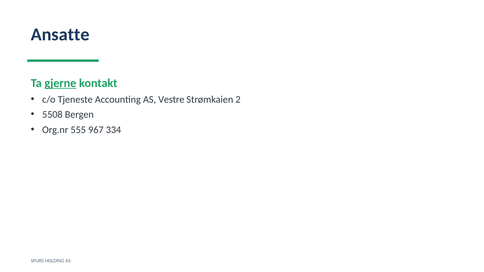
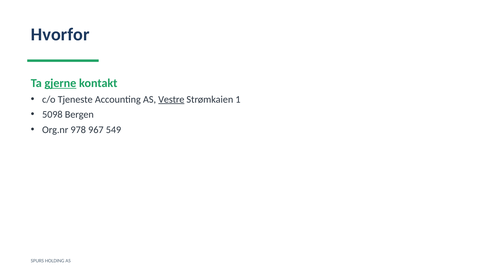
Ansatte: Ansatte -> Hvorfor (60, 35)
Vestre underline: none -> present (171, 100)
2: 2 -> 1 (238, 100)
5508: 5508 -> 5098 (52, 115)
555: 555 -> 978 (78, 130)
334: 334 -> 549 (114, 130)
